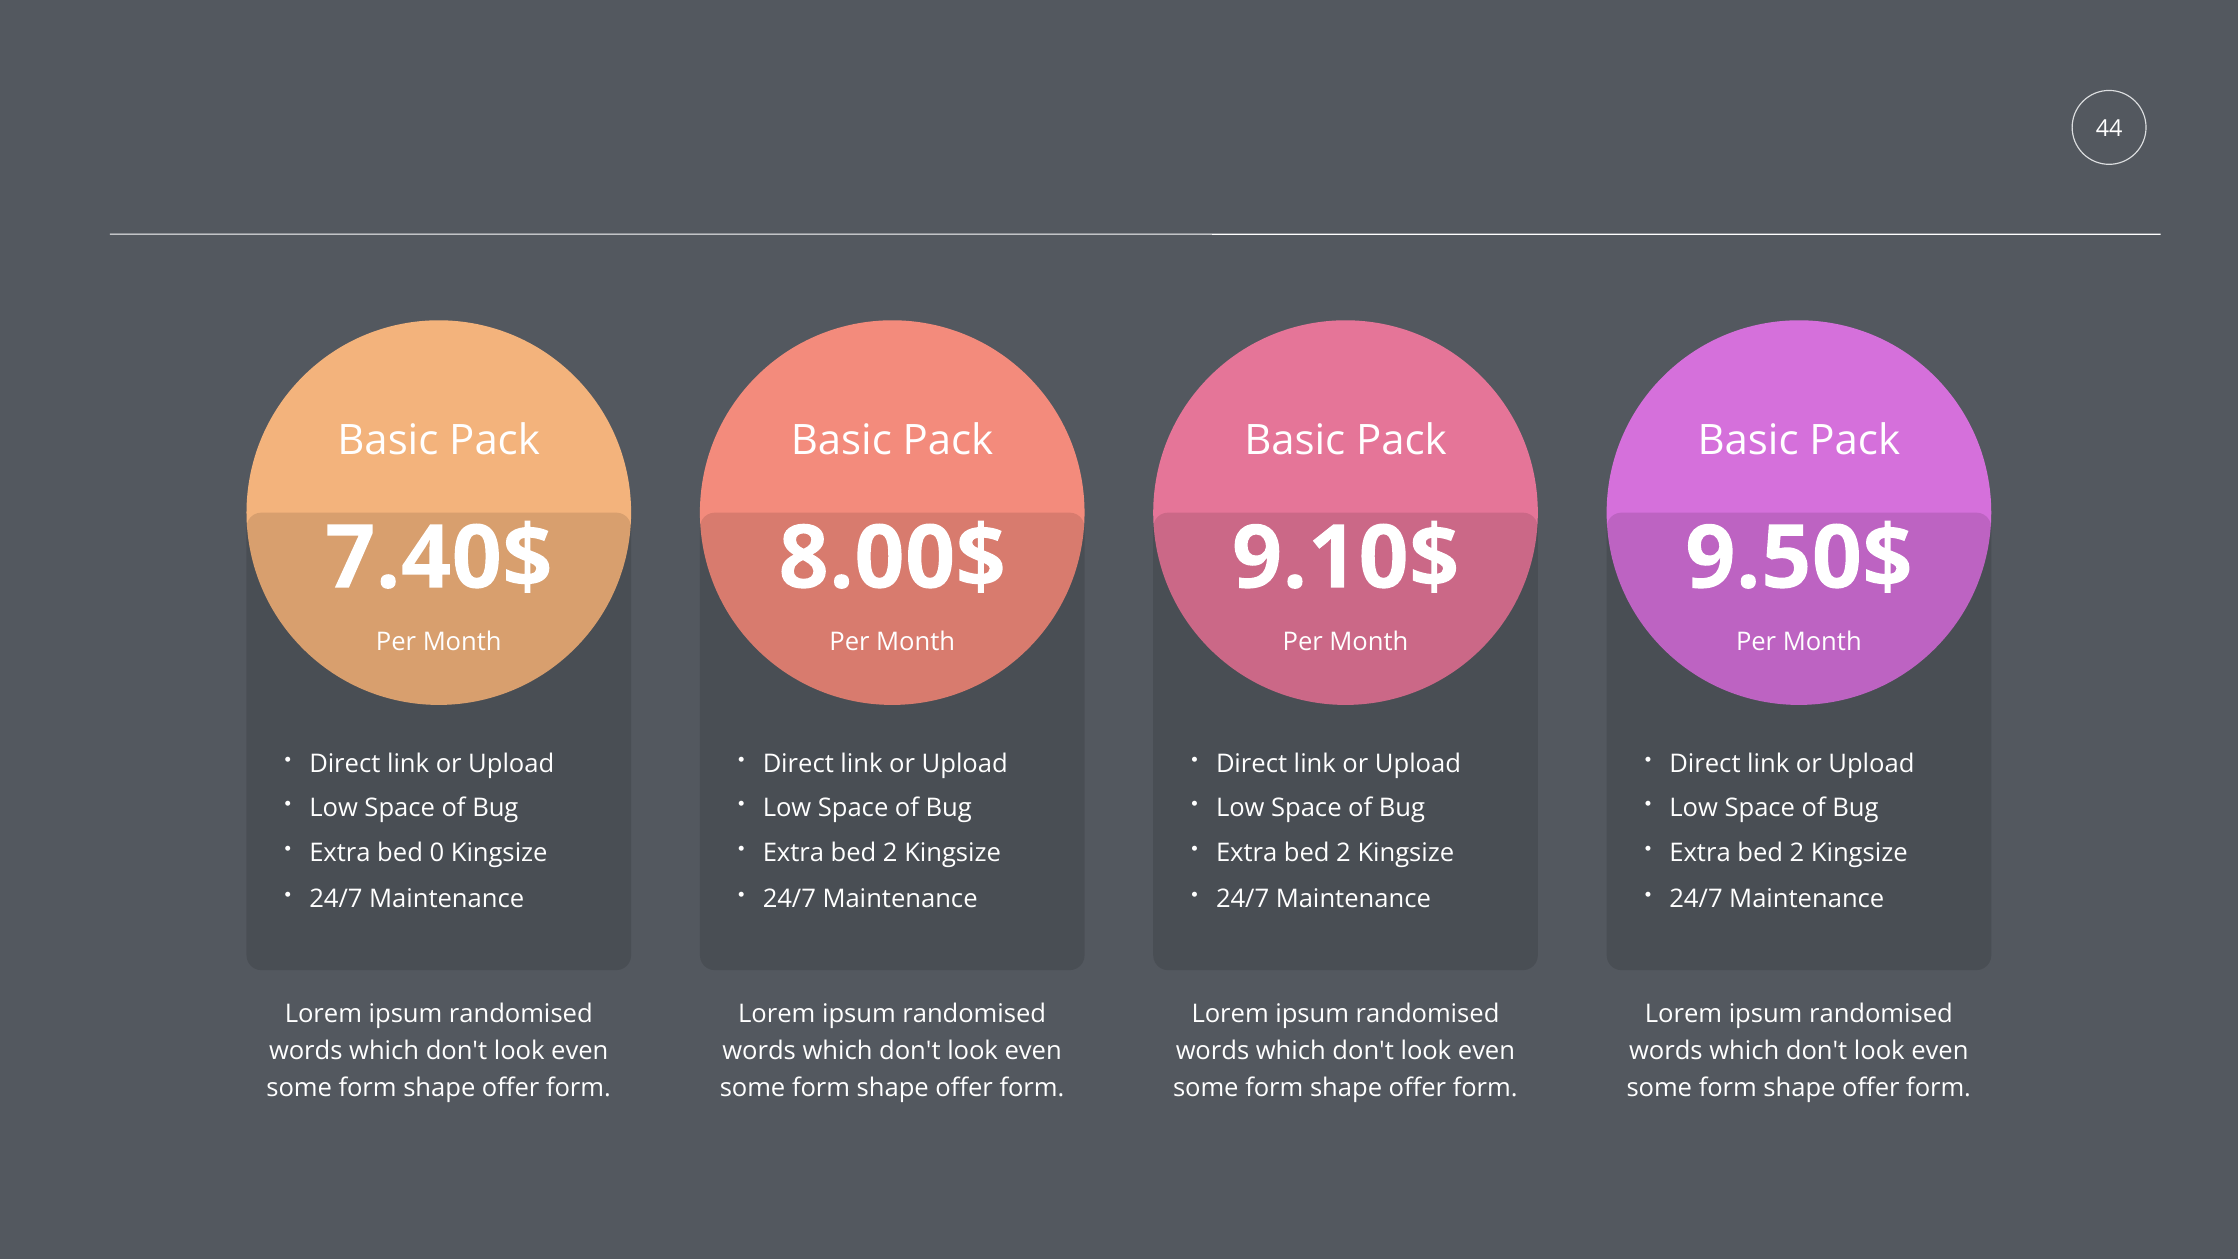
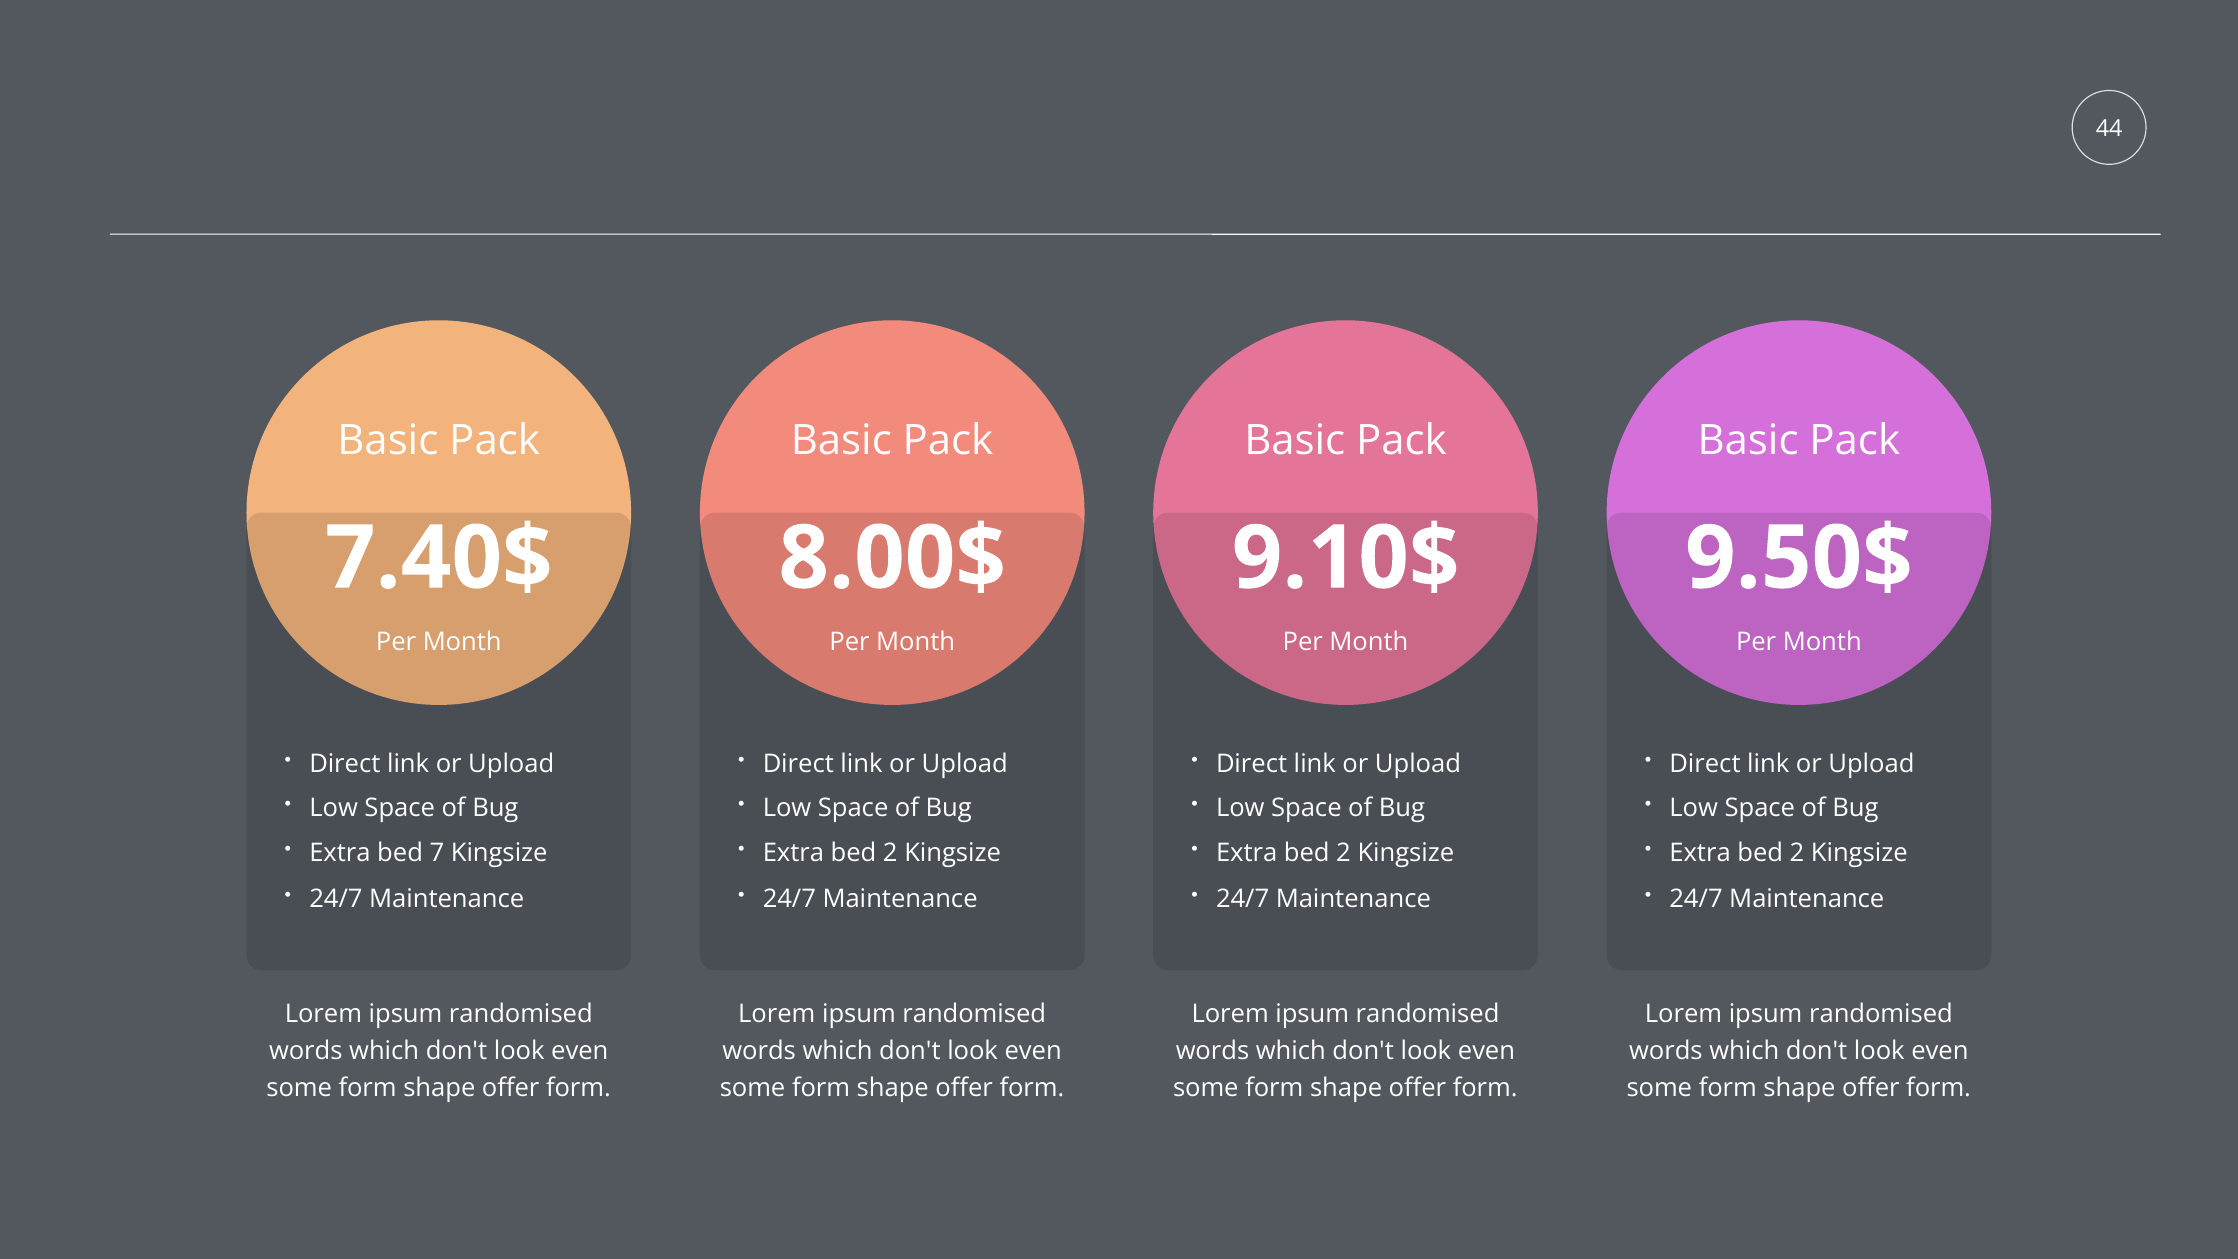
0: 0 -> 7 (437, 853)
